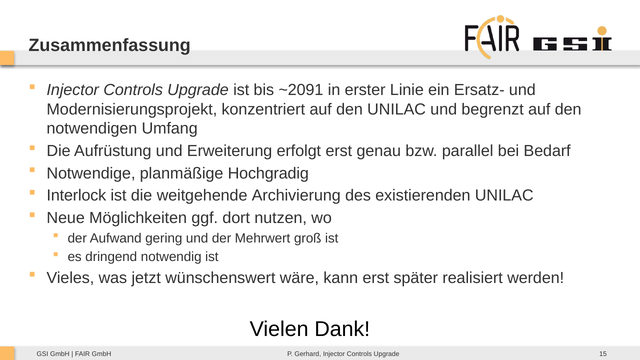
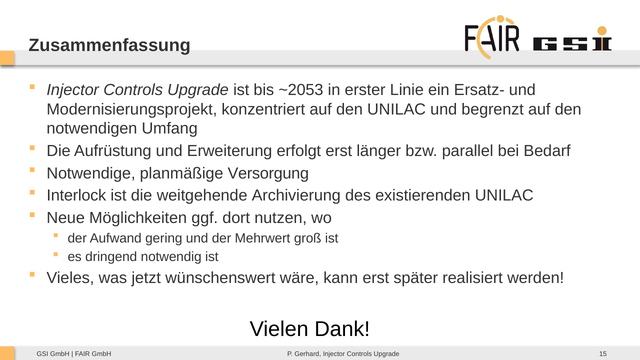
~2091: ~2091 -> ~2053 (301, 90)
genau: genau -> länger (379, 151)
Hochgradig: Hochgradig -> Versorgung (268, 173)
